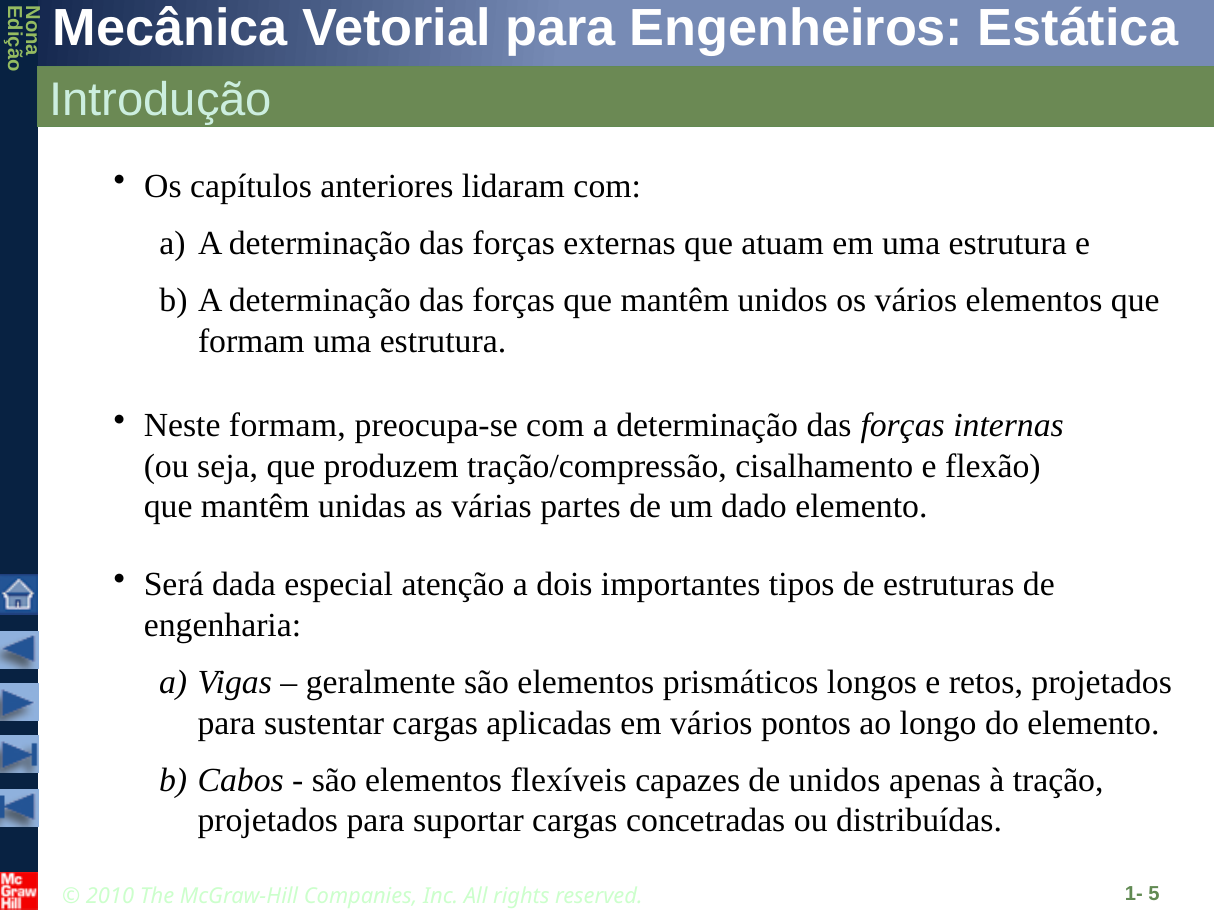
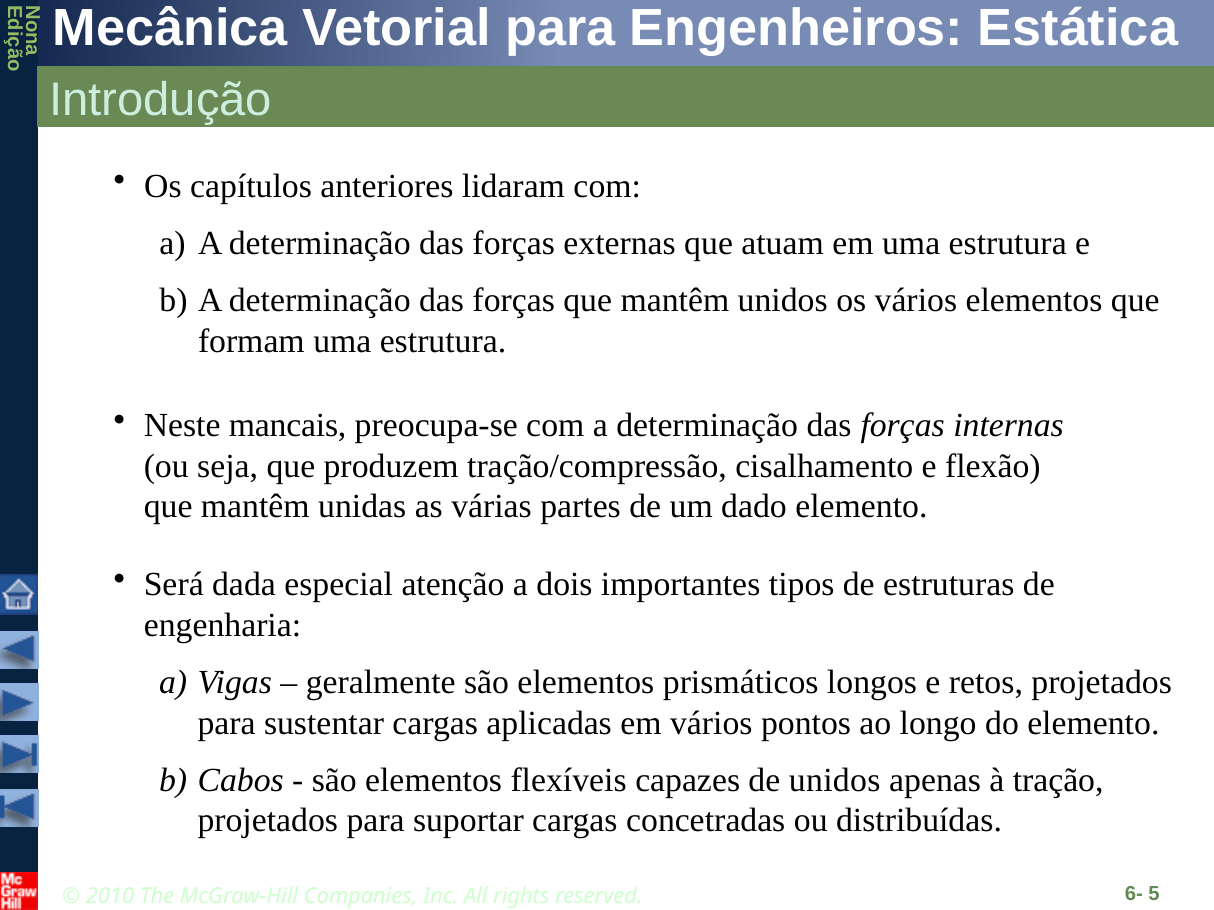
Neste formam: formam -> mancais (288, 426)
1-: 1- -> 6- (1134, 895)
